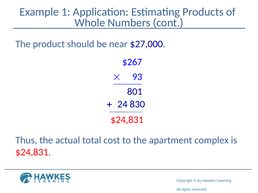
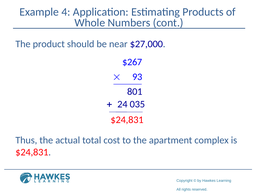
1: 1 -> 4 (66, 12)
830: 830 -> 035 (137, 105)
